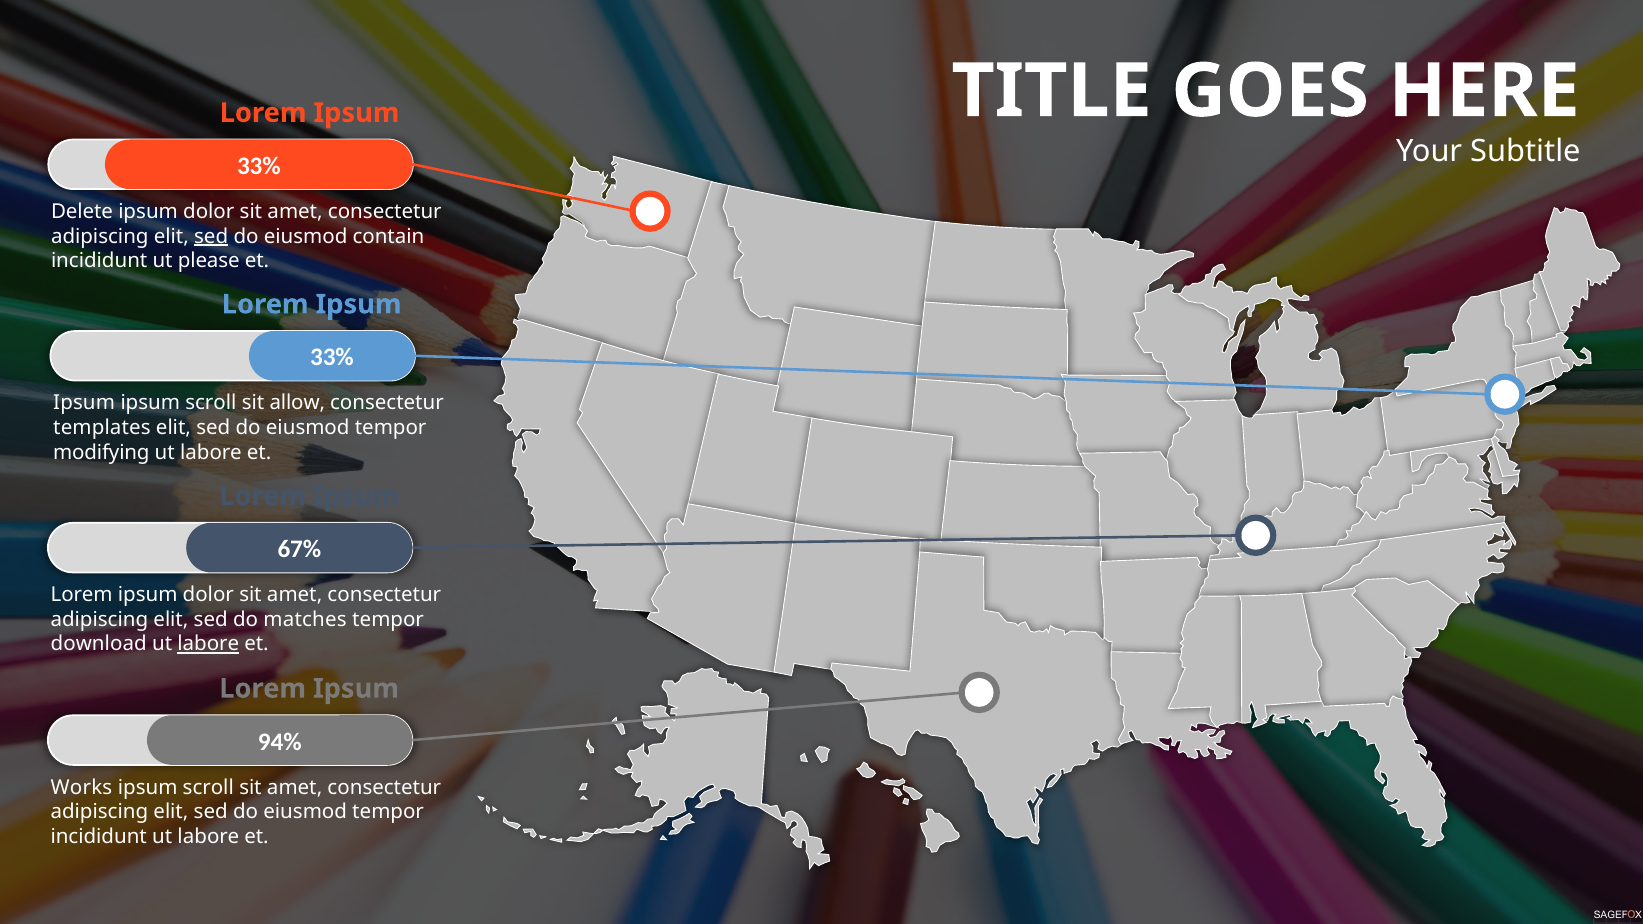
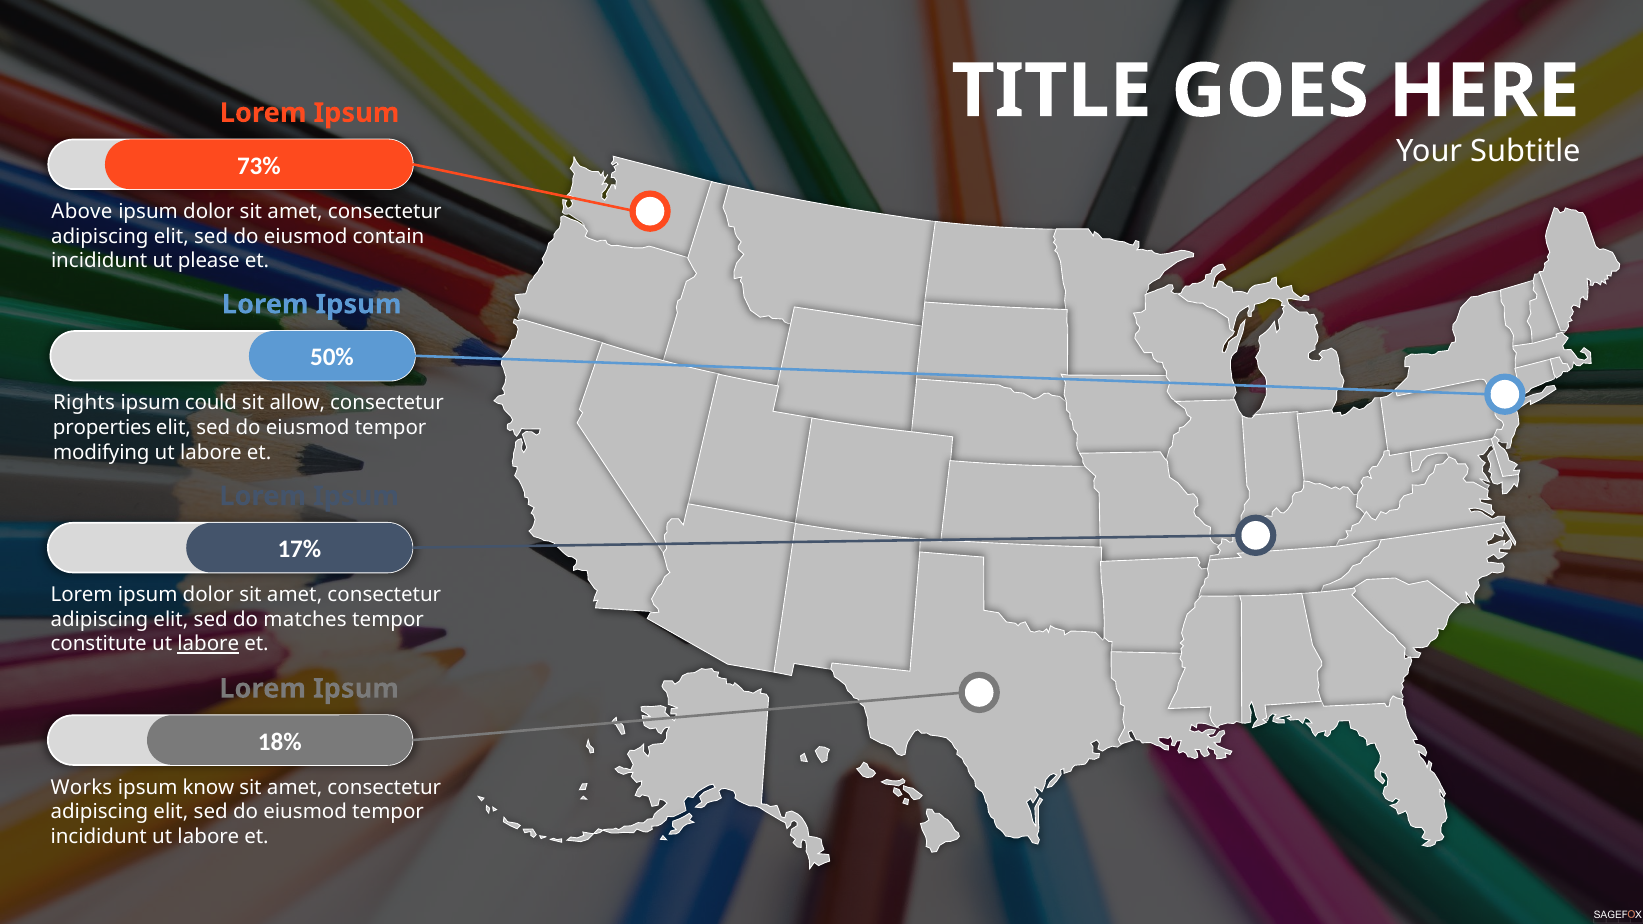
33%: 33% -> 73% (259, 166)
Delete: Delete -> Above (82, 212)
sed underline: present -> none (211, 236)
33%: 33% -> 50% (332, 358)
Ipsum: Ipsum -> Rights (84, 403)
scroll: scroll -> could (211, 403)
templates: templates -> properties (102, 428)
67%: 67% -> 17% (299, 549)
download: download -> constitute (99, 644)
94%: 94% -> 18% (280, 742)
scroll: scroll -> know (208, 788)
